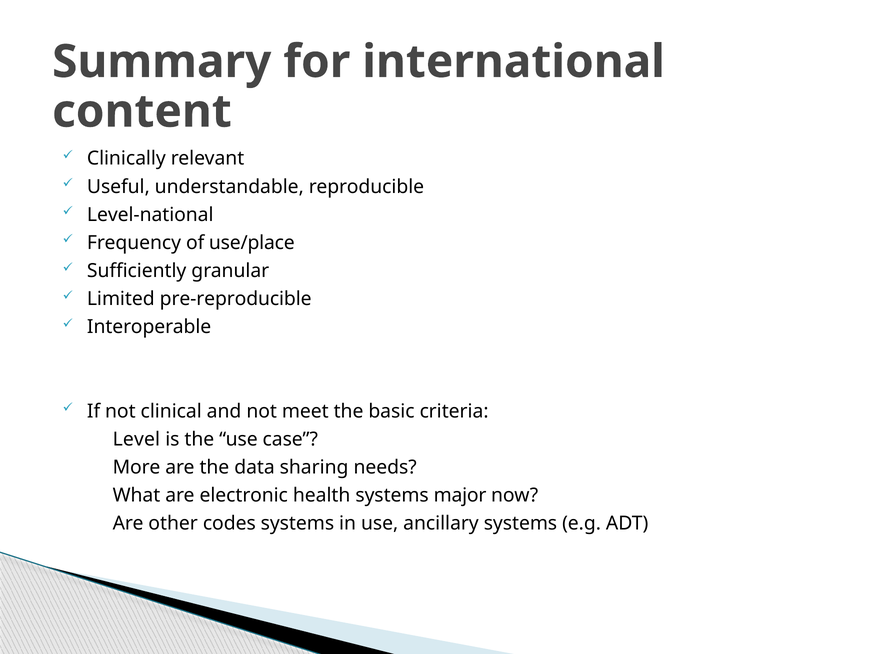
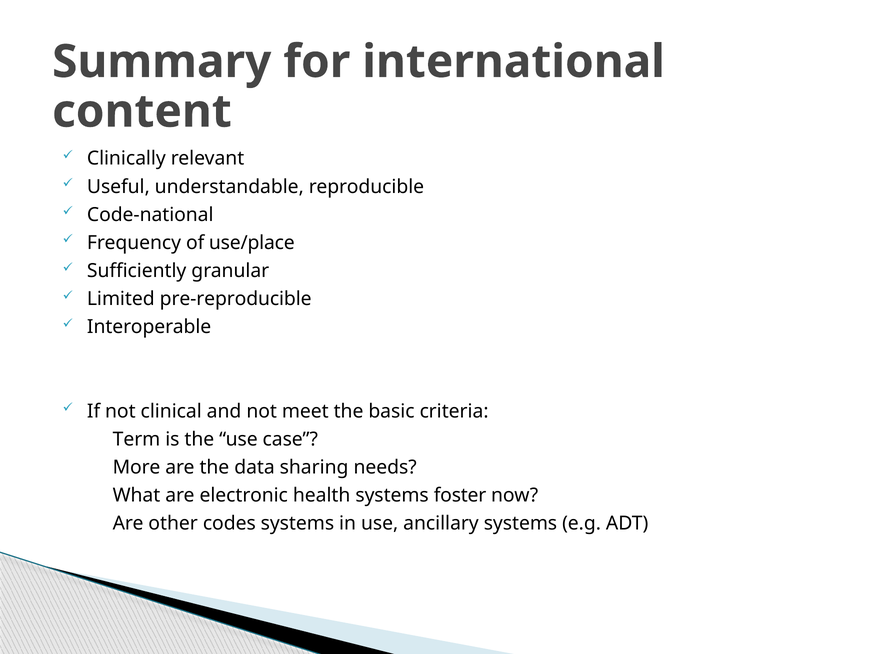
Level-national: Level-national -> Code-national (150, 214)
Level: Level -> Term (136, 439)
major: major -> foster (460, 495)
